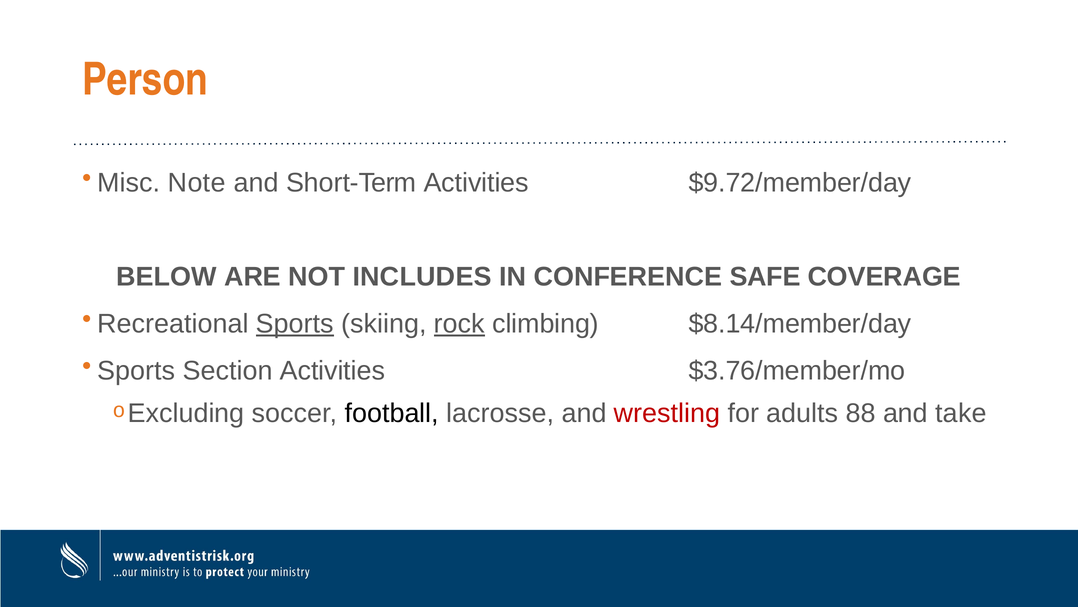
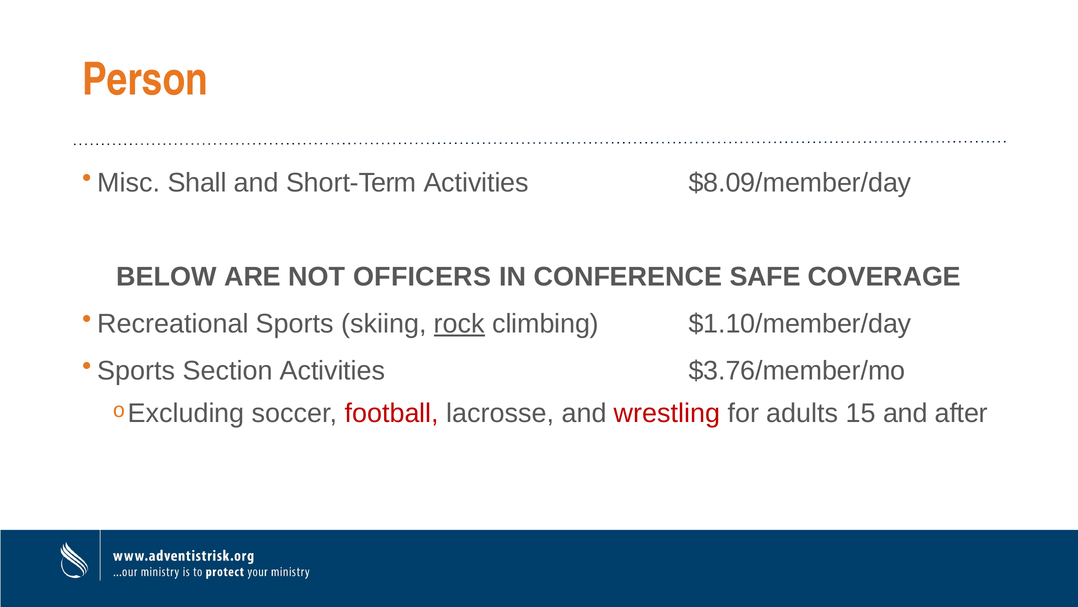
Note: Note -> Shall (197, 183)
$9.72/member/day: $9.72/member/day -> $8.09/member/day (800, 183)
INCLUDES: INCLUDES -> OFFICERS (422, 277)
Sports underline: present -> none (295, 324)
$8.14/member/day: $8.14/member/day -> $1.10/member/day (800, 324)
football colour: black -> red (392, 413)
88: 88 -> 15 (861, 413)
take: take -> after (961, 413)
